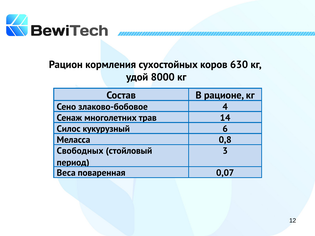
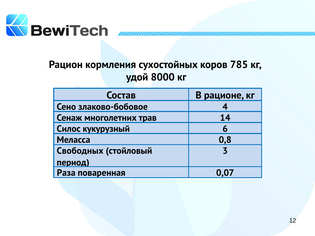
630: 630 -> 785 (239, 65)
Веса: Веса -> Раза (66, 173)
